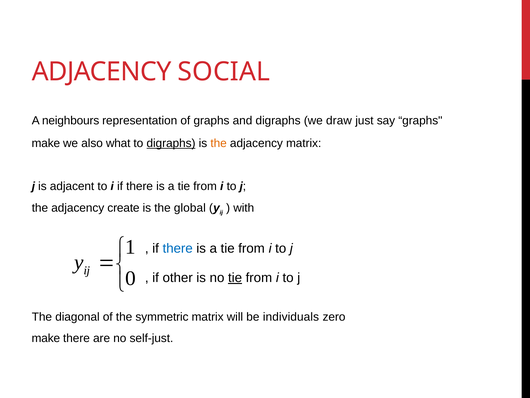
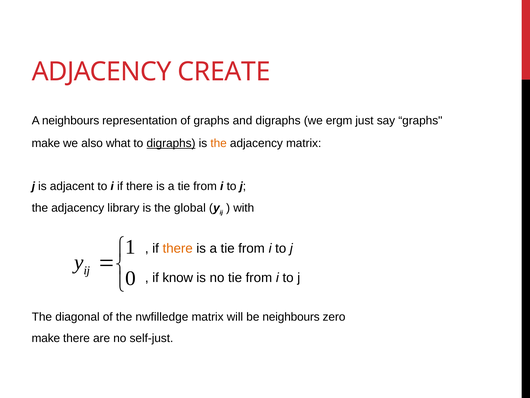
SOCIAL: SOCIAL -> CREATE (224, 72)
draw: draw -> ergm (339, 121)
create: create -> library (123, 208)
there colour: blue -> orange (178, 248)
other: other -> know (178, 278)
tie underline: present -> none (235, 278)
symmetric: symmetric -> nwfilledge (162, 316)
be individuals: individuals -> neighbours (291, 316)
